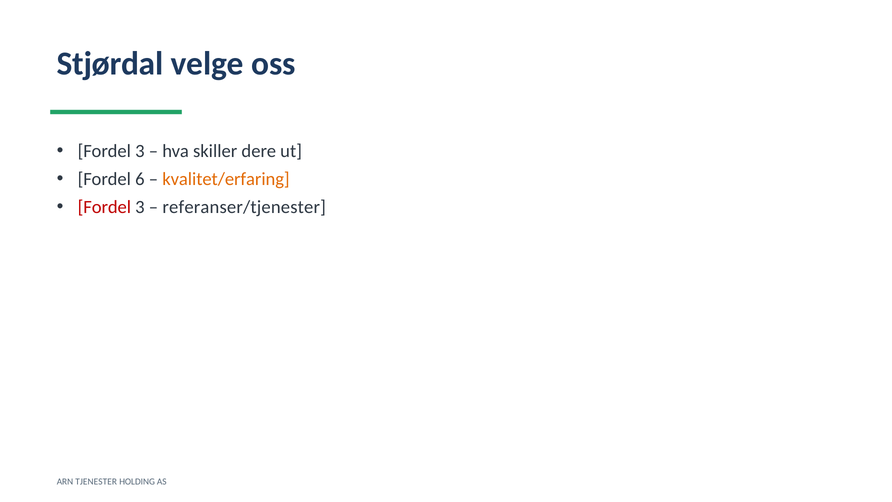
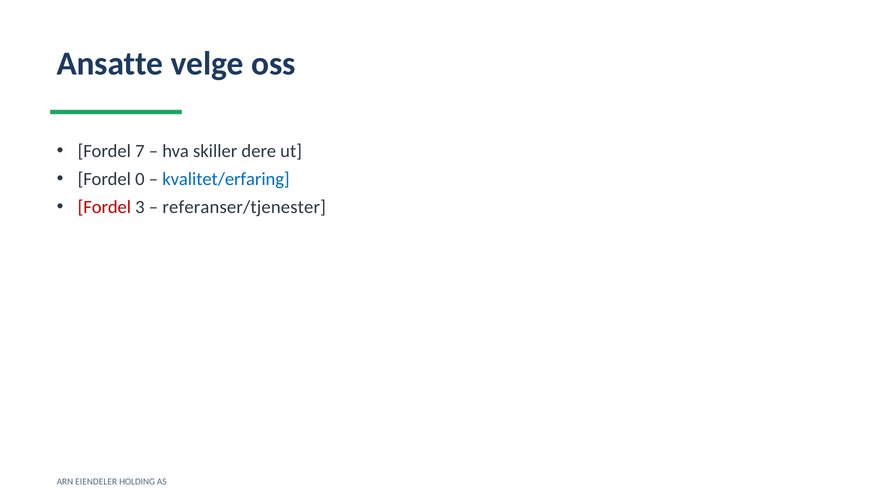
Stjørdal: Stjørdal -> Ansatte (110, 64)
3: 3 -> 7 (140, 151)
6: 6 -> 0 (140, 179)
kvalitet/erfaring colour: orange -> blue (226, 179)
TJENESTER: TJENESTER -> EIENDELER (96, 481)
